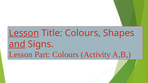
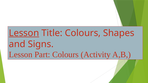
and underline: present -> none (17, 44)
